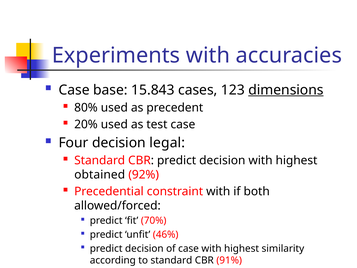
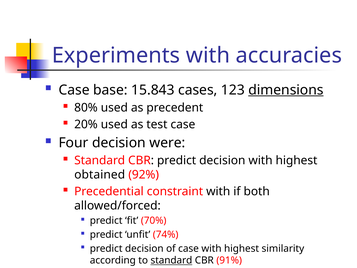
legal: legal -> were (167, 143)
46%: 46% -> 74% (166, 234)
standard underline: none -> present (171, 260)
